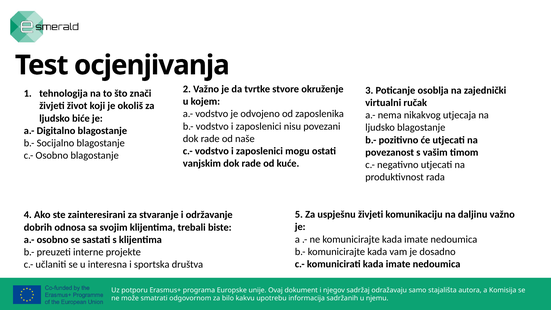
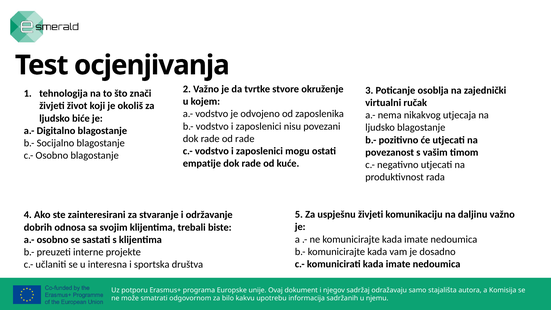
od naše: naše -> rade (245, 139)
vanjskim: vanjskim -> empatije (202, 163)
